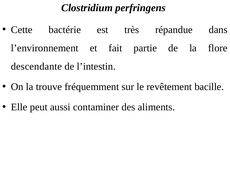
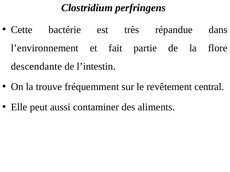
bacille: bacille -> central (209, 87)
